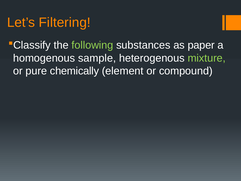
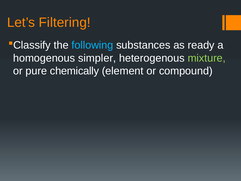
following colour: light green -> light blue (92, 45)
paper: paper -> ready (201, 45)
sample: sample -> simpler (97, 58)
